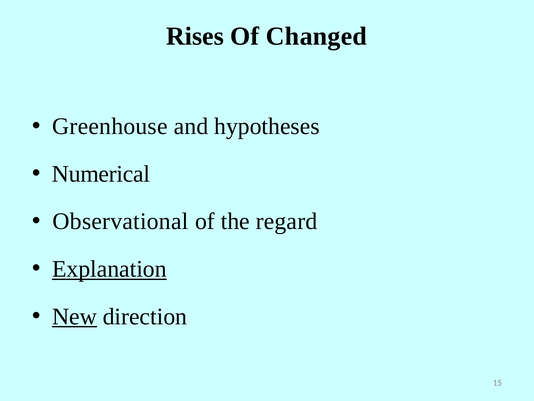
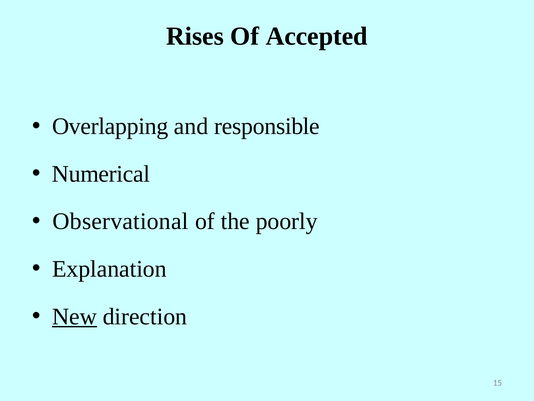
Changed: Changed -> Accepted (317, 36)
Greenhouse: Greenhouse -> Overlapping (110, 126)
hypotheses: hypotheses -> responsible (267, 126)
regard: regard -> poorly (287, 221)
Explanation underline: present -> none (109, 269)
